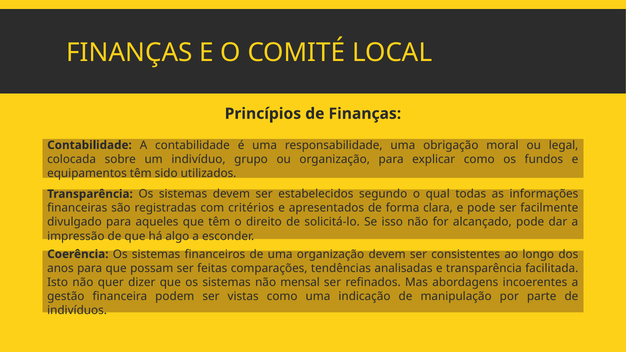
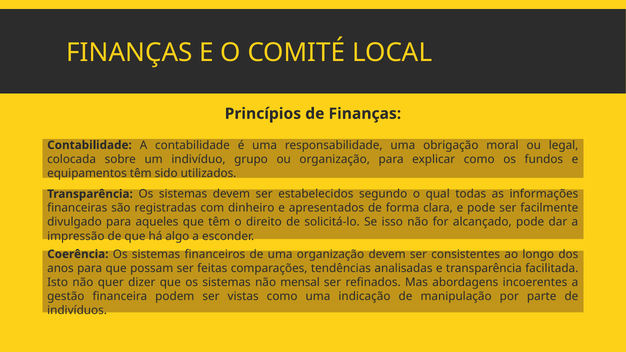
critérios: critérios -> dinheiro (251, 208)
